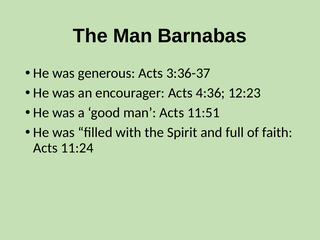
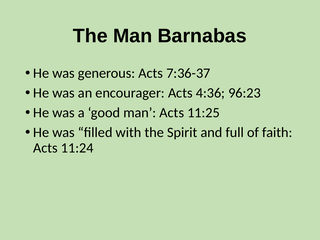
3:36-37: 3:36-37 -> 7:36-37 (188, 73)
12:23: 12:23 -> 96:23 (245, 93)
11:51: 11:51 -> 11:25 (204, 113)
